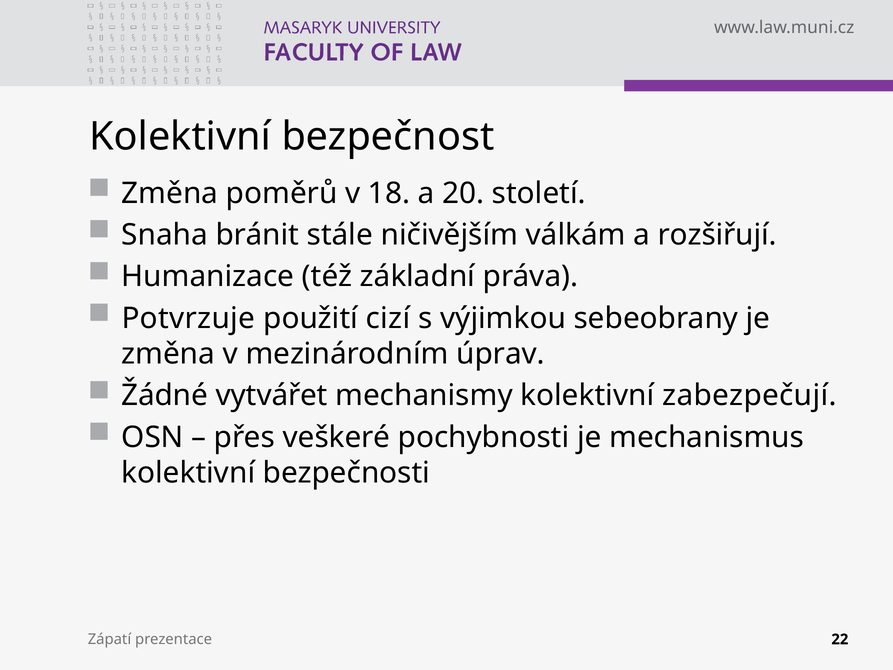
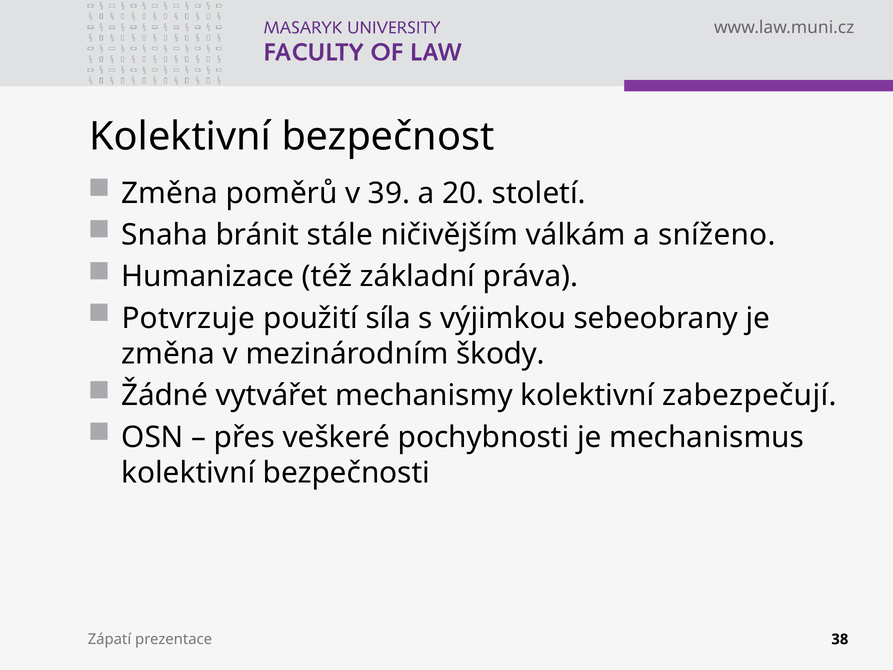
18: 18 -> 39 (389, 193)
rozšiřují: rozšiřují -> sníženo (717, 235)
cizí: cizí -> síla (388, 318)
úprav: úprav -> škody (501, 354)
22: 22 -> 38 (840, 639)
